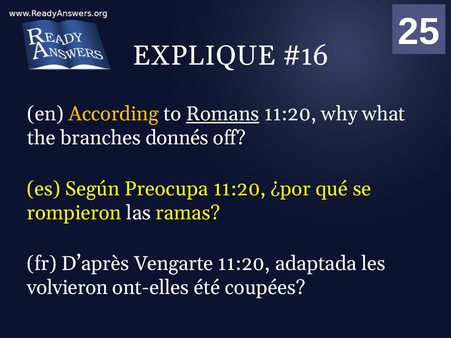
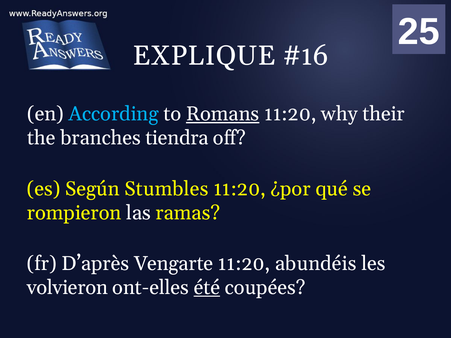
According colour: yellow -> light blue (114, 114)
what: what -> their (384, 114)
donnés: donnés -> tiendra (177, 138)
Preocupa: Preocupa -> Stumbles (166, 189)
adaptada: adaptada -> abundéis (316, 264)
été underline: none -> present (207, 288)
